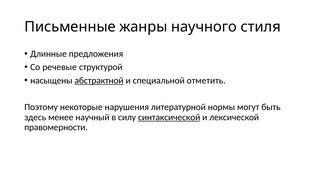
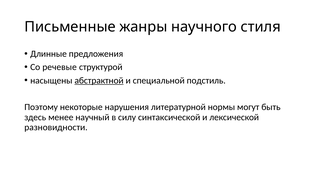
отметить: отметить -> подстиль (206, 81)
синтаксической underline: present -> none (169, 117)
правомерности: правомерности -> разновидности (56, 128)
